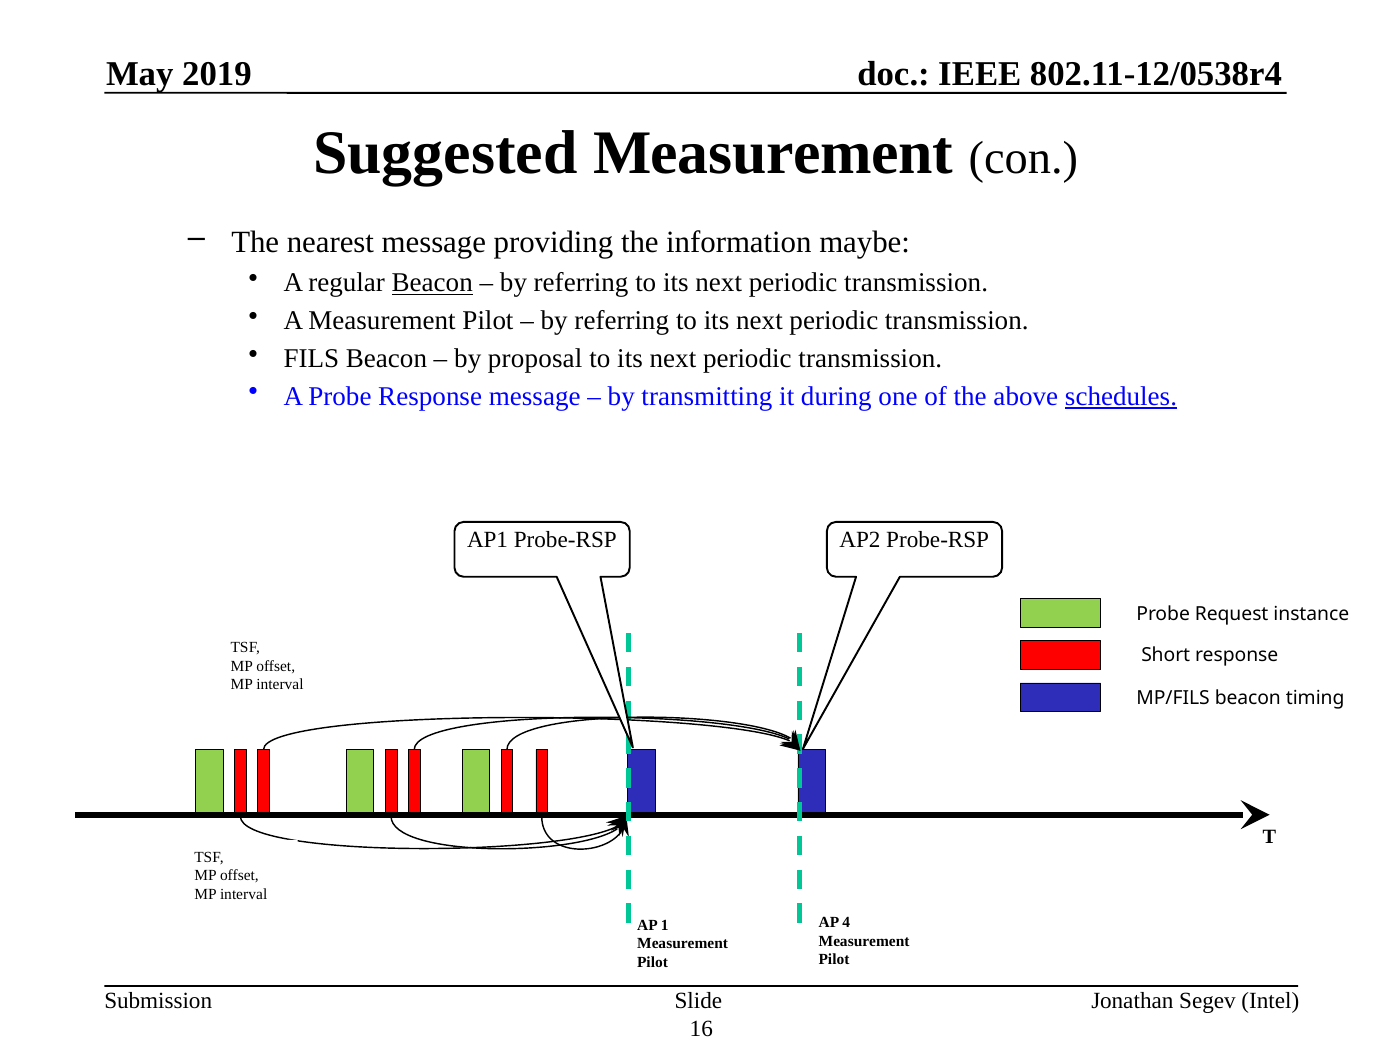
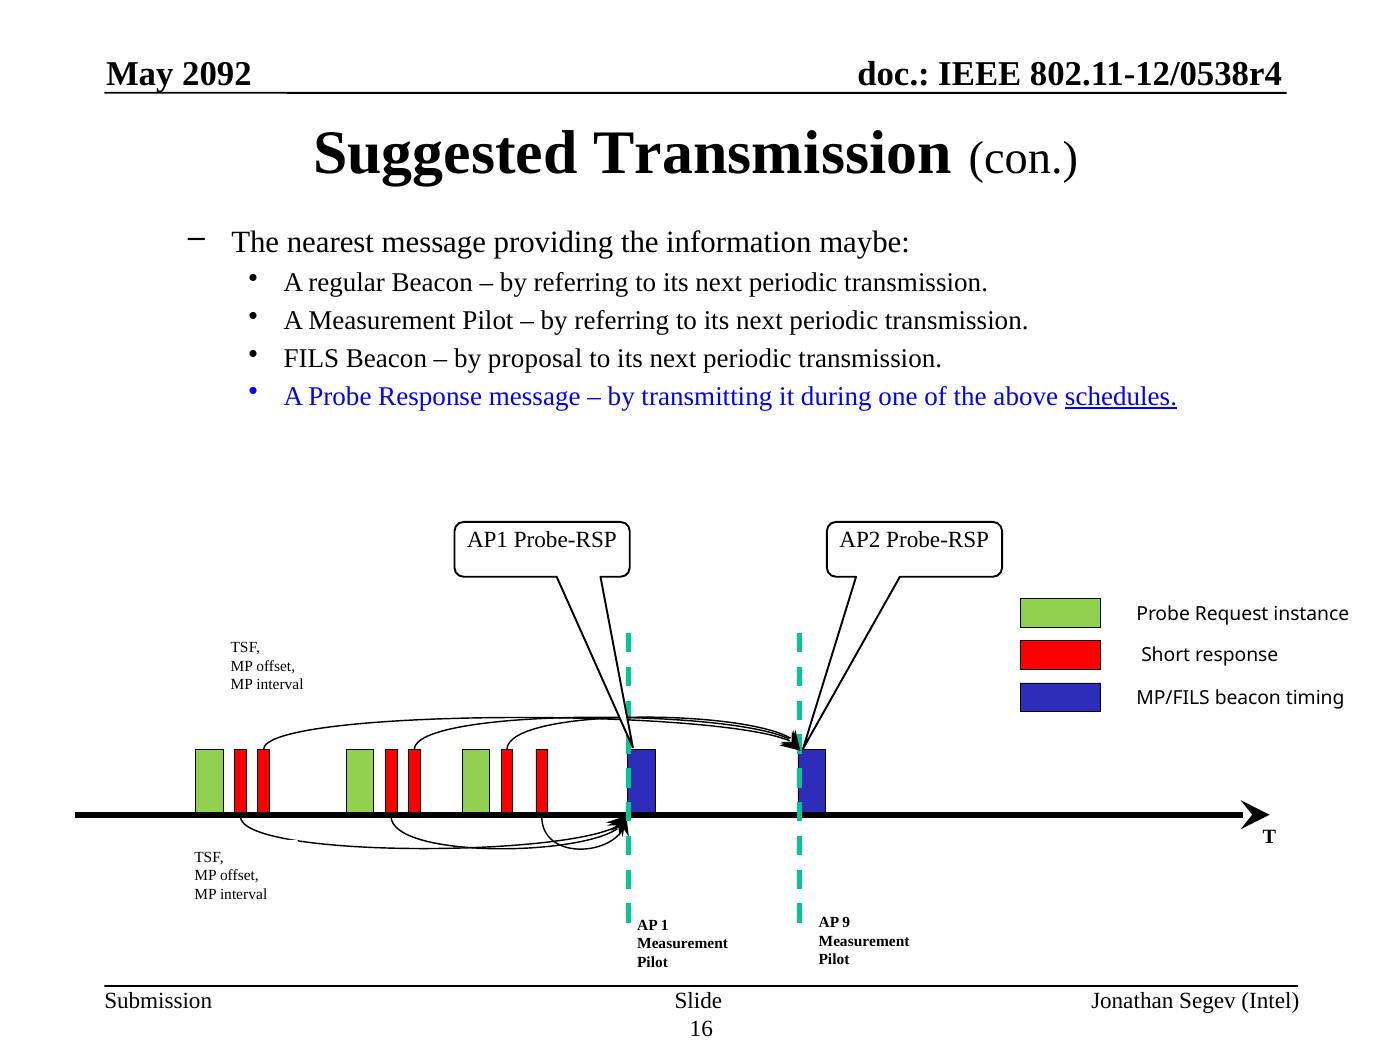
2019: 2019 -> 2092 (217, 74)
Suggested Measurement: Measurement -> Transmission (773, 153)
Beacon underline: present -> none (432, 283)
4: 4 -> 9 (846, 922)
